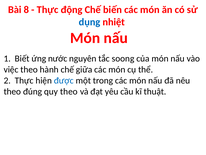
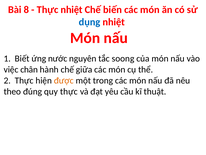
Thực động: động -> nhiệt (72, 10)
việc theo: theo -> chân (29, 69)
được colour: blue -> orange (64, 80)
quy theo: theo -> thực (69, 91)
